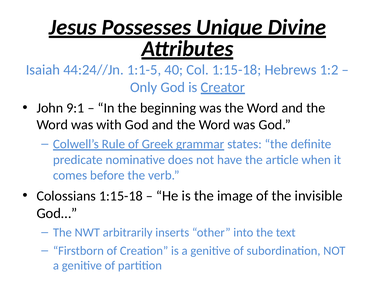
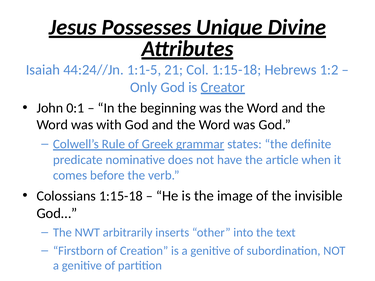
40: 40 -> 21 (174, 70)
9:1: 9:1 -> 0:1 (75, 108)
